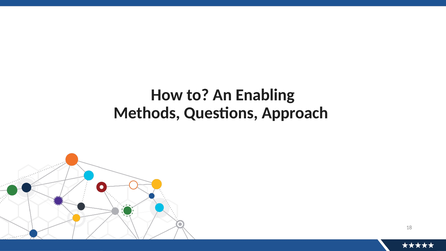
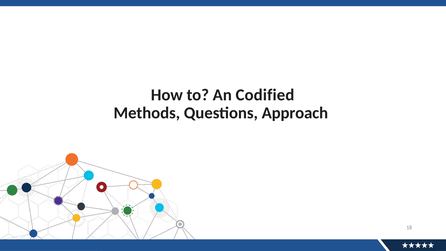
Enabling: Enabling -> Codified (265, 95)
